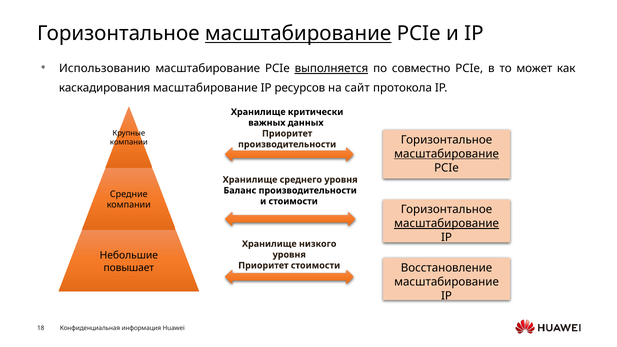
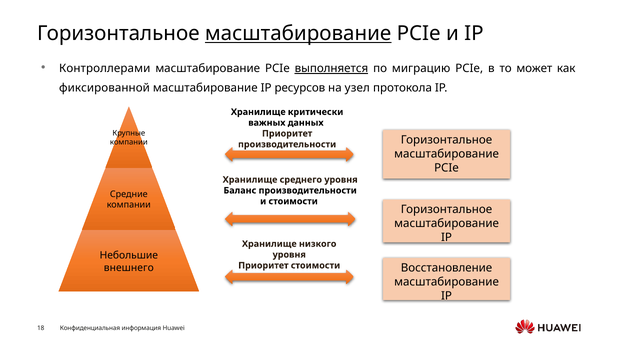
Использованию: Использованию -> Контроллерами (105, 69)
совместно: совместно -> миграцию (421, 69)
каскадирования: каскадирования -> фиксированной (104, 88)
сайт: сайт -> узел (357, 88)
масштабирование underline: present -> none (447, 154)
масштабирование underline: present -> none (447, 223)
повышает: повышает -> внешнего (129, 268)
